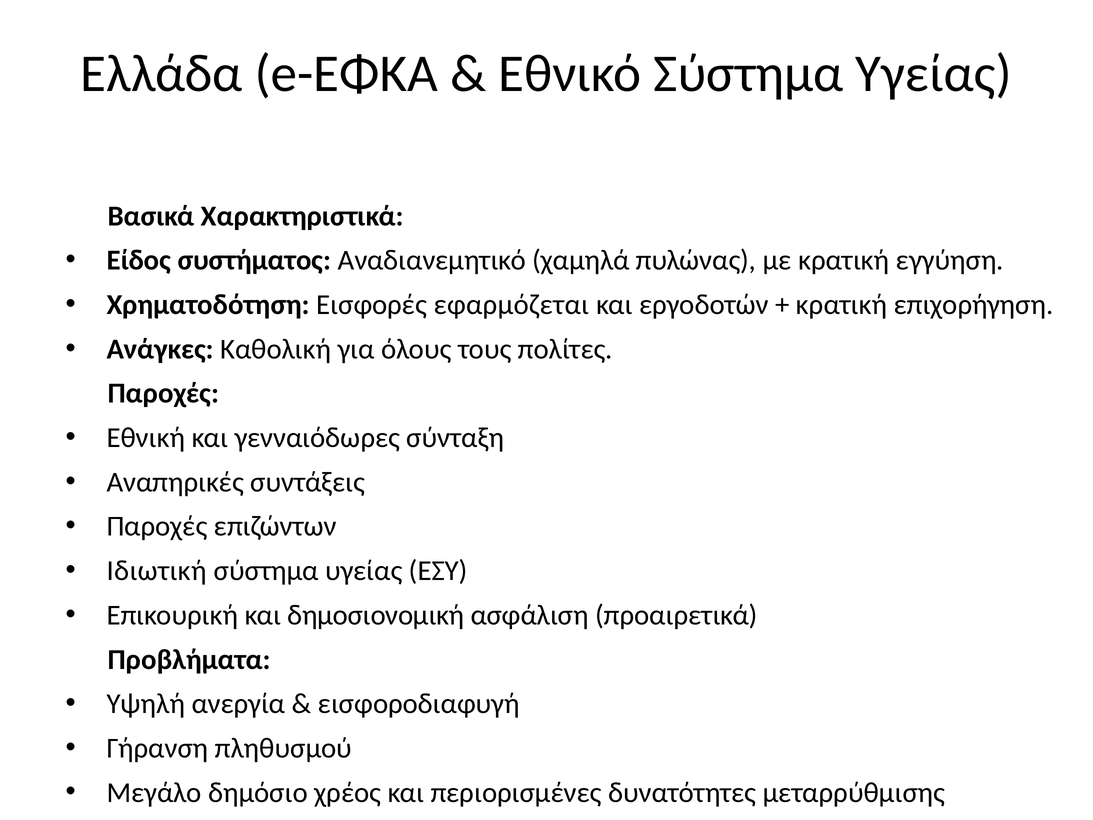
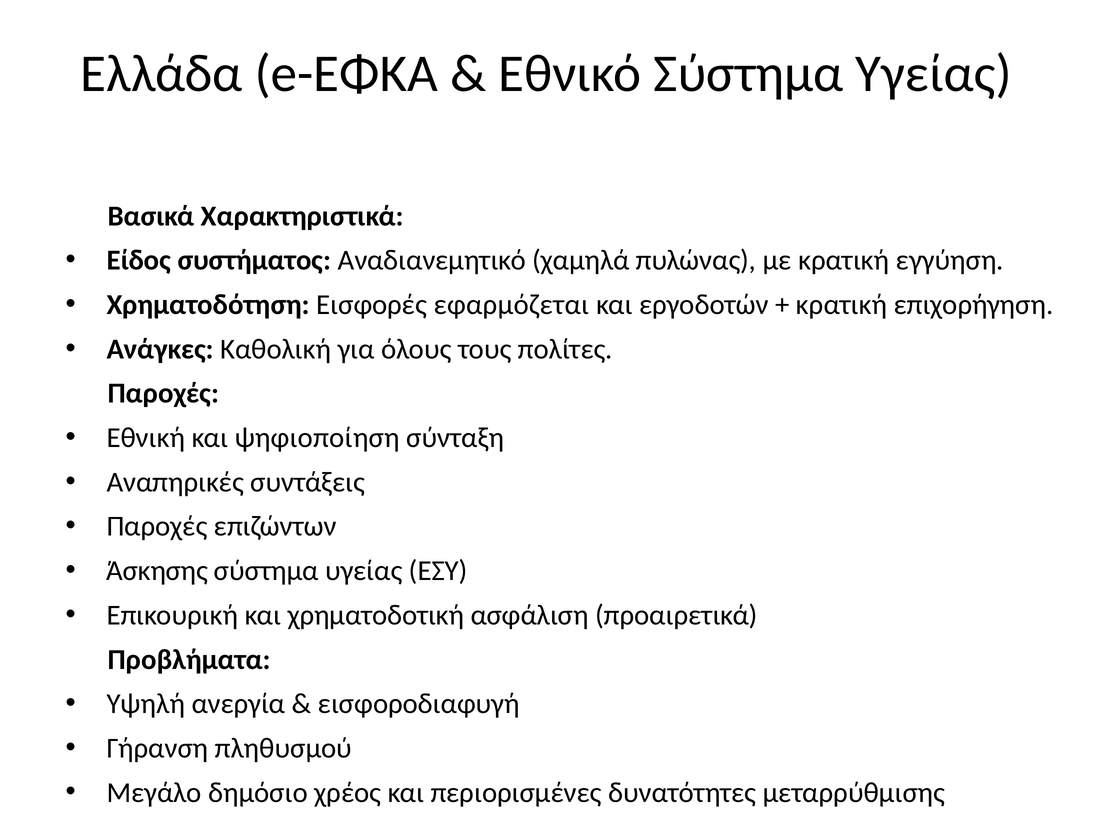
γενναιόδωρες: γενναιόδωρες -> ψηφιοποίηση (317, 438)
Ιδιωτική: Ιδιωτική -> Άσκησης (157, 571)
δημοσιονομική: δημοσιονομική -> χρηματοδοτική (376, 615)
